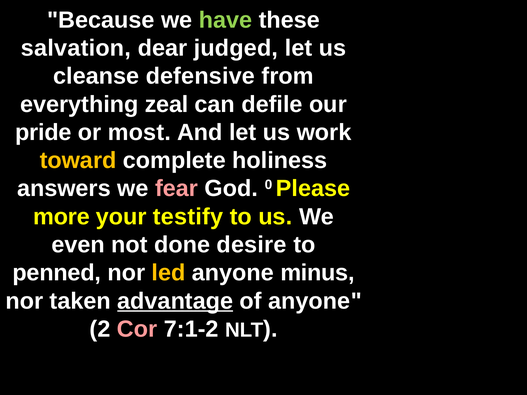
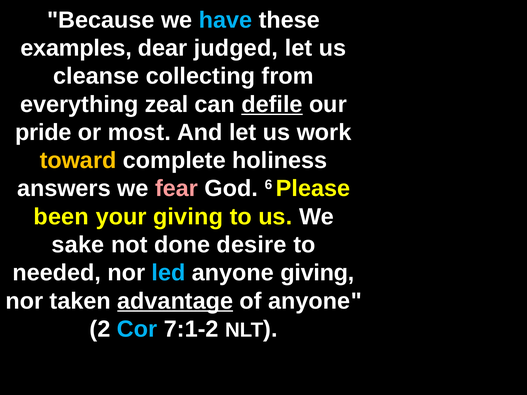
have colour: light green -> light blue (225, 20)
salvation: salvation -> examples (76, 48)
defensive: defensive -> collecting (200, 76)
defile underline: none -> present (272, 104)
0: 0 -> 6 (268, 185)
more: more -> been (61, 217)
your testify: testify -> giving (188, 217)
even: even -> sake (78, 245)
penned: penned -> needed (57, 273)
led colour: yellow -> light blue (169, 273)
anyone minus: minus -> giving (317, 273)
Cor colour: pink -> light blue (137, 329)
